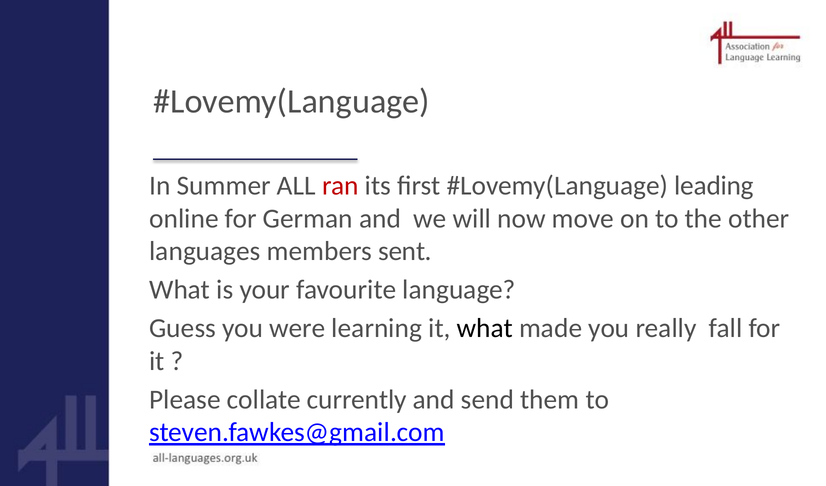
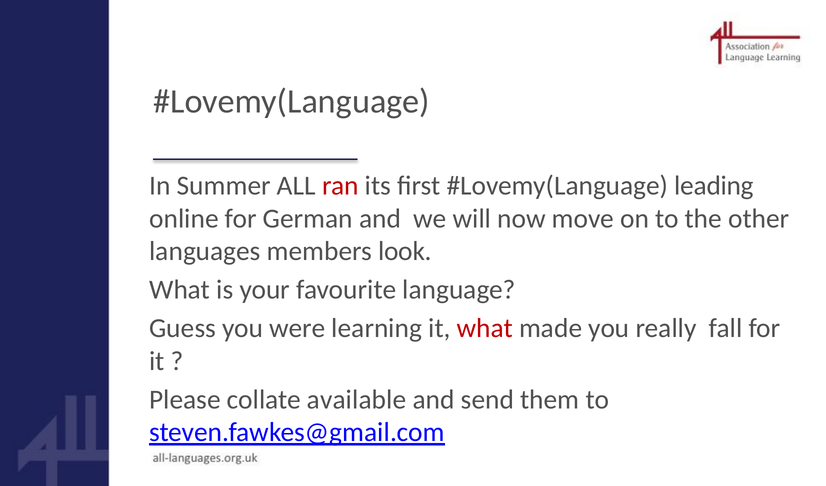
sent: sent -> look (405, 251)
what colour: black -> red (485, 328)
currently: currently -> available (357, 400)
